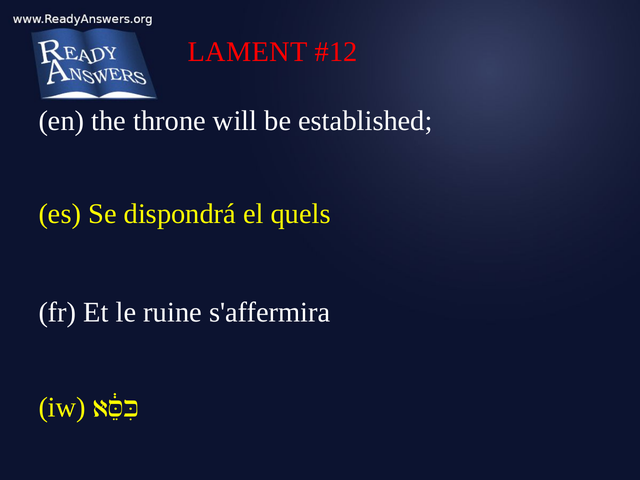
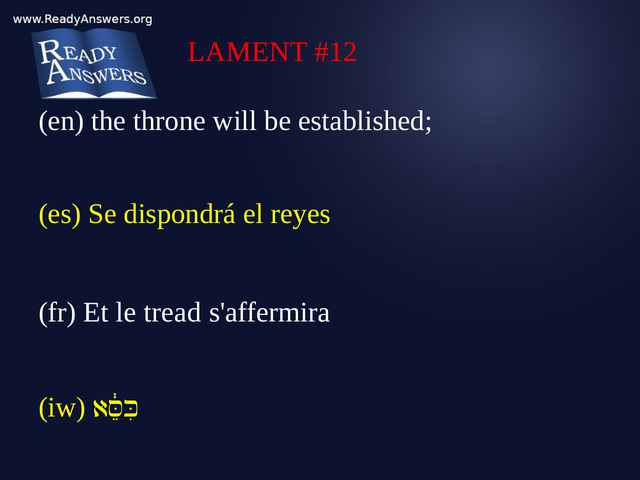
quels: quels -> reyes (301, 214)
ruine: ruine -> tread (172, 312)
